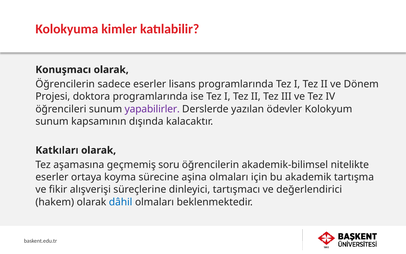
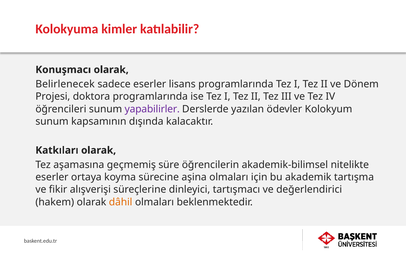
Öğrencilerin: Öğrencilerin -> Belirlenecek (65, 84)
soru: soru -> süre (169, 165)
dâhil colour: blue -> orange (121, 202)
